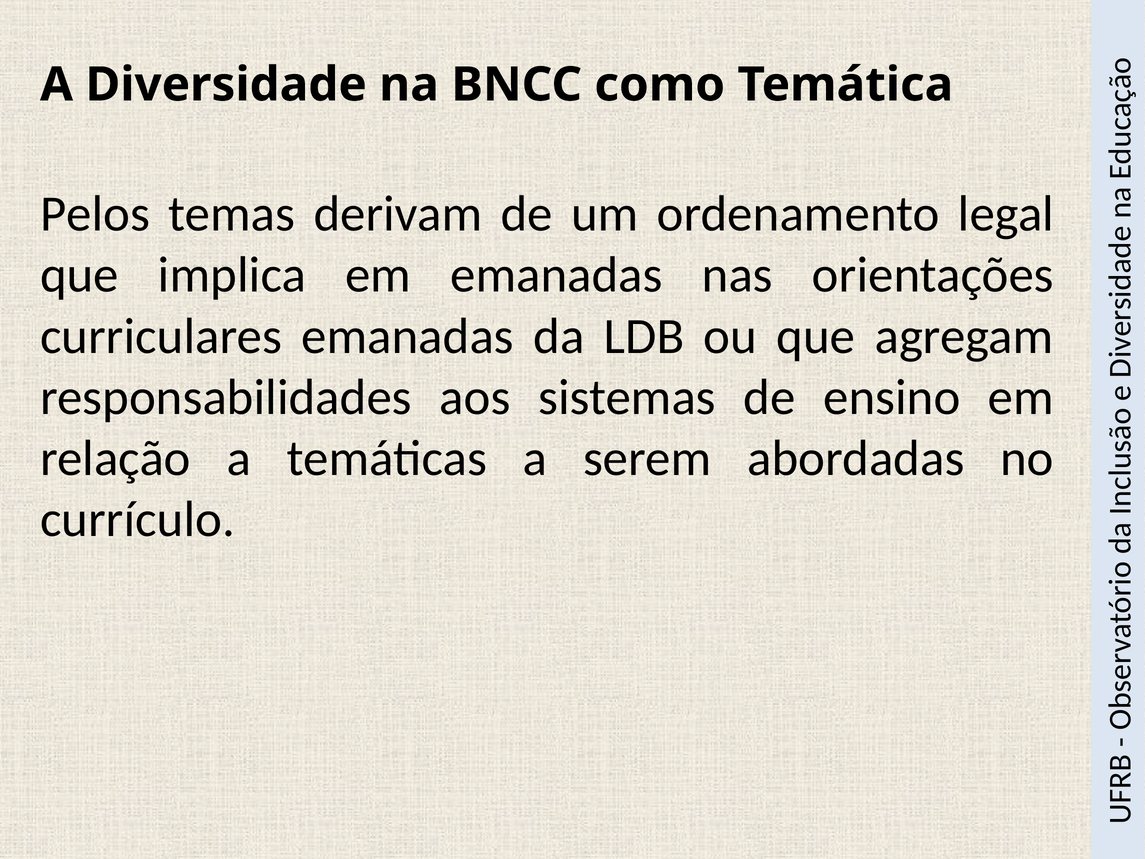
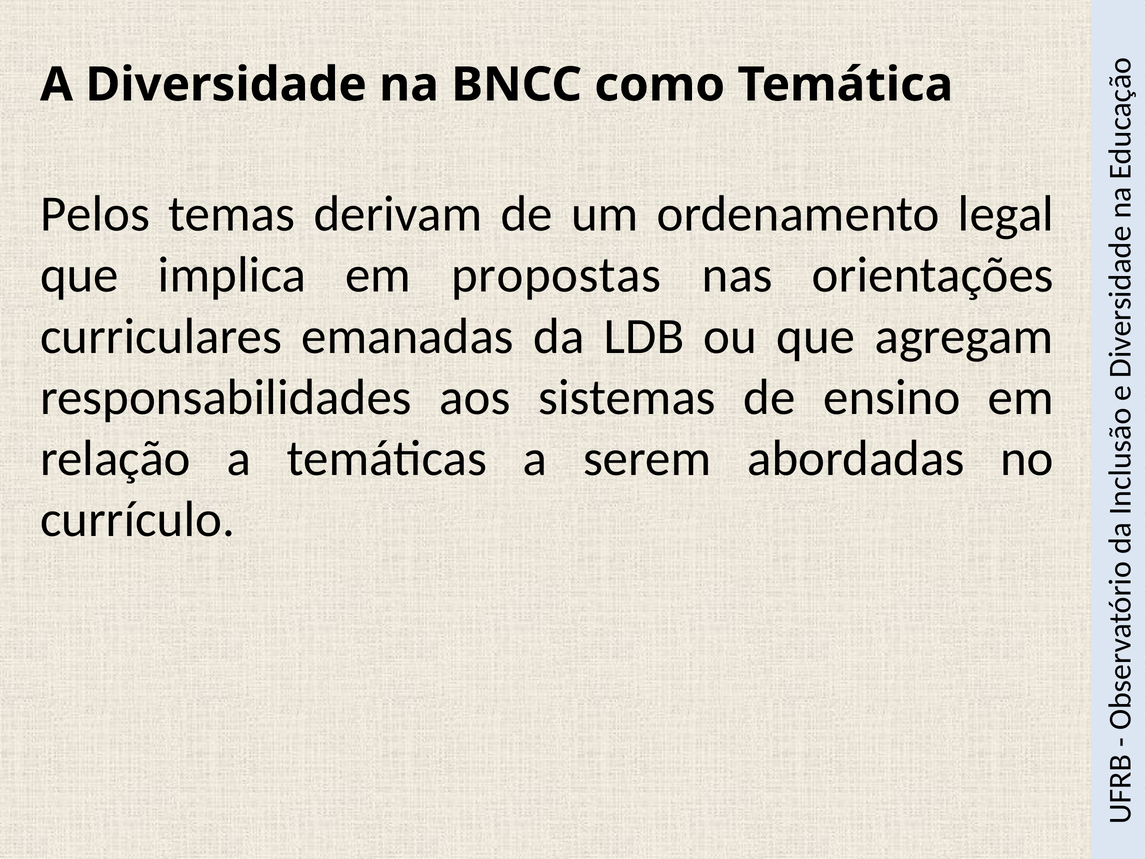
em emanadas: emanadas -> propostas (556, 275)
